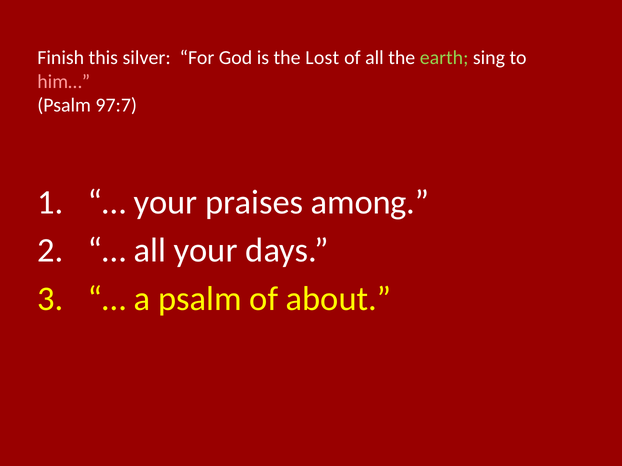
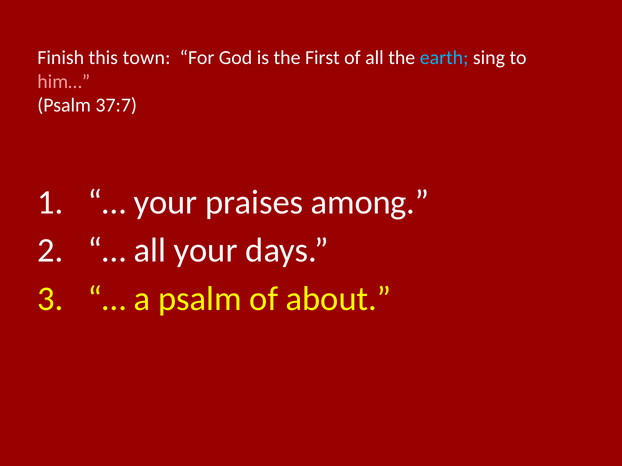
silver: silver -> town (147, 58)
Lost: Lost -> First (322, 58)
earth colour: light green -> light blue (444, 58)
97:7: 97:7 -> 37:7 (116, 106)
